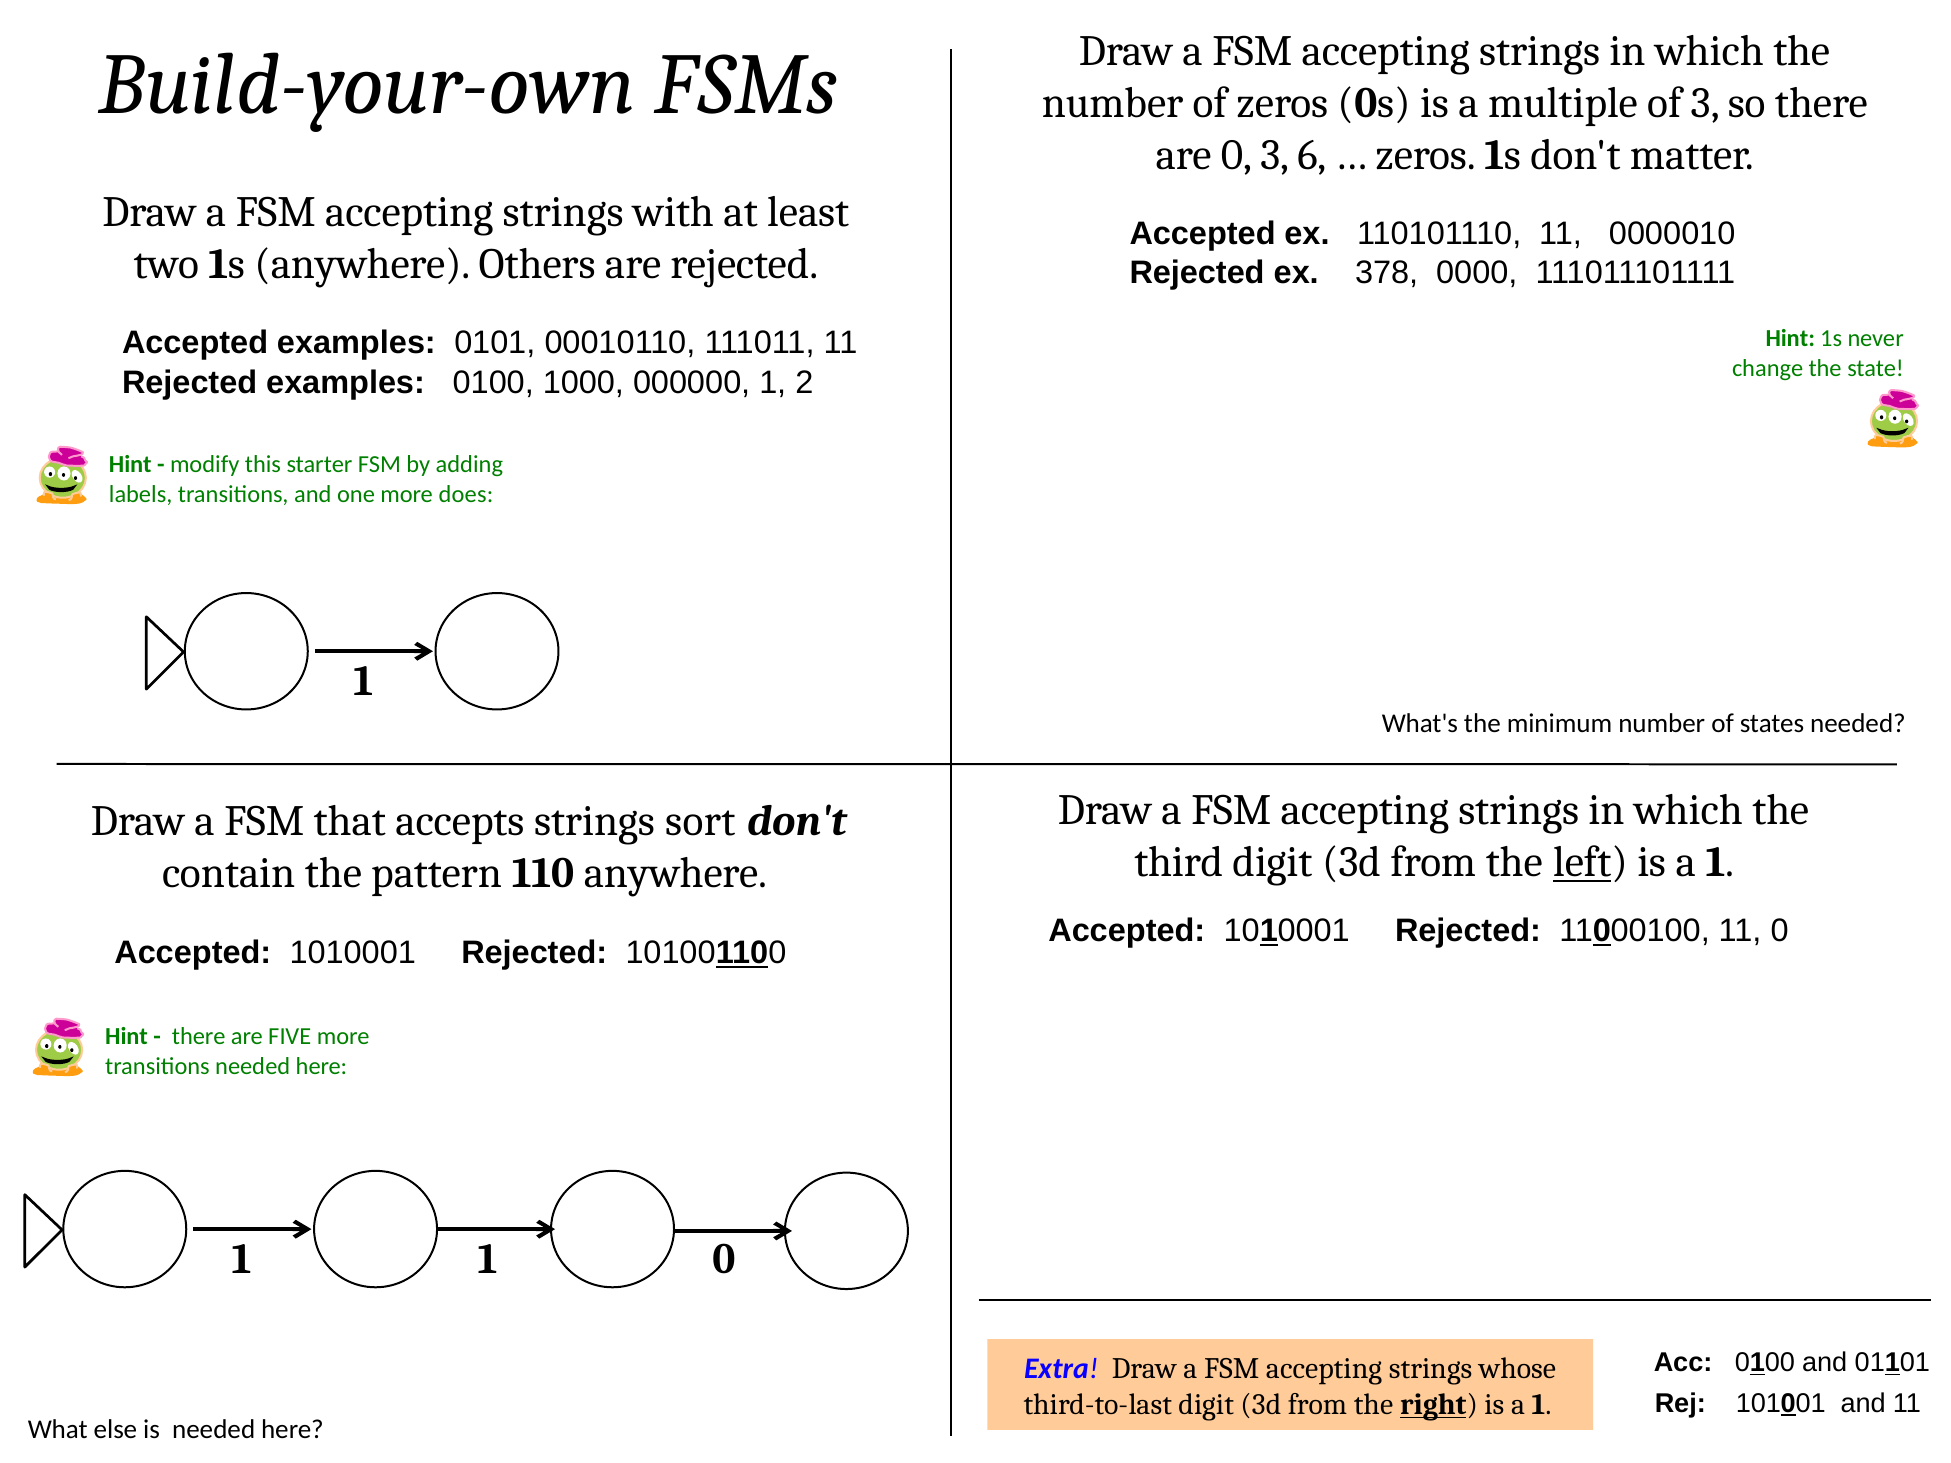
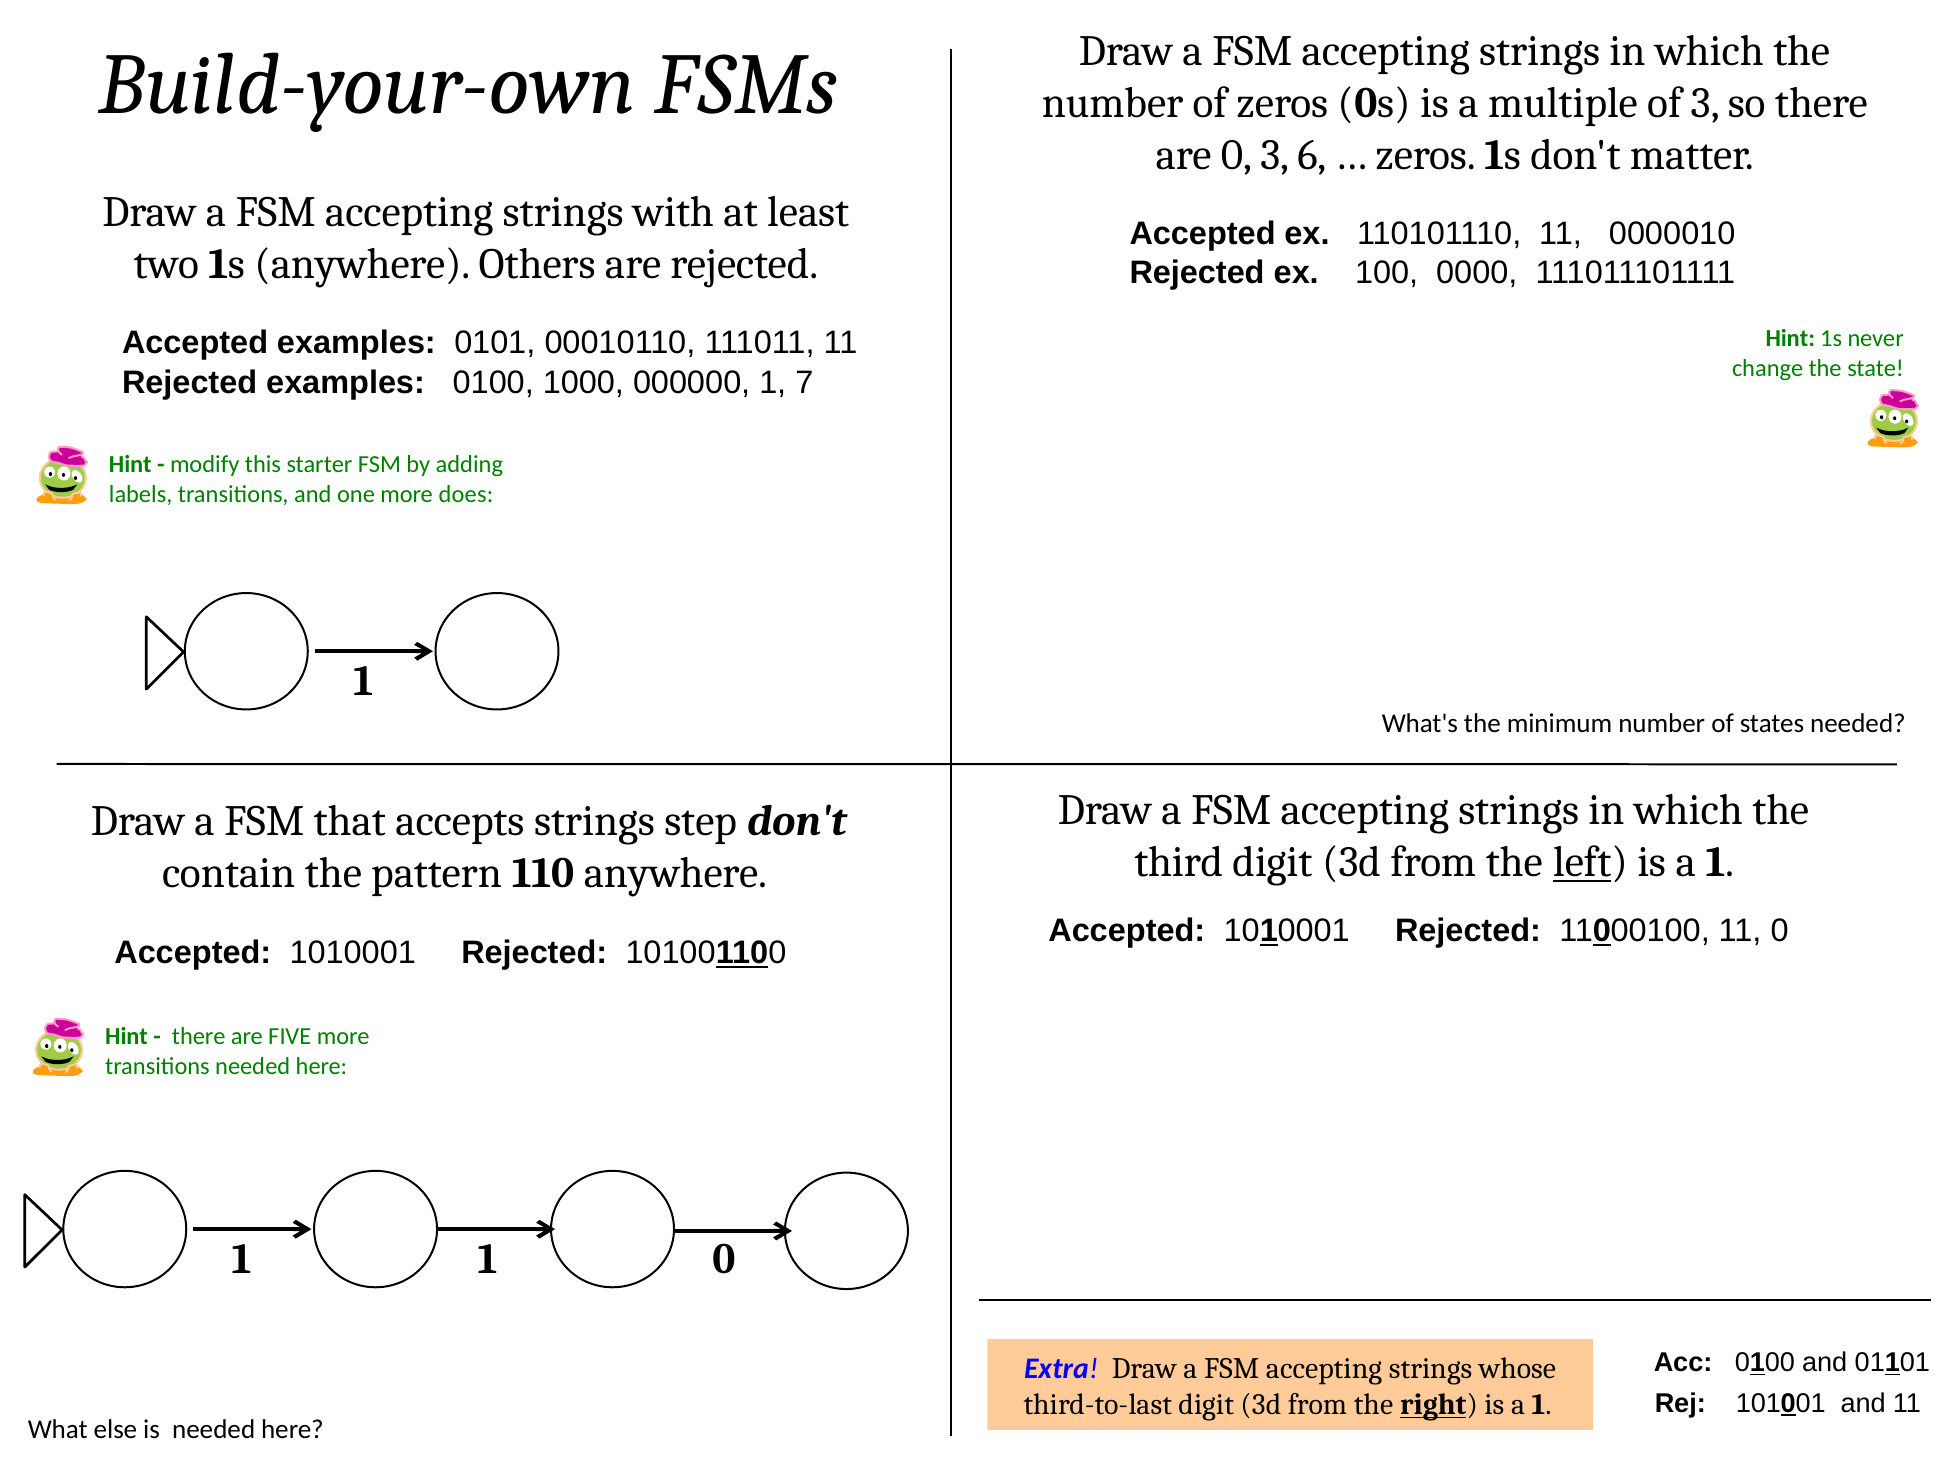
378: 378 -> 100 (1387, 273)
2: 2 -> 7 (804, 383)
sort: sort -> step (701, 822)
